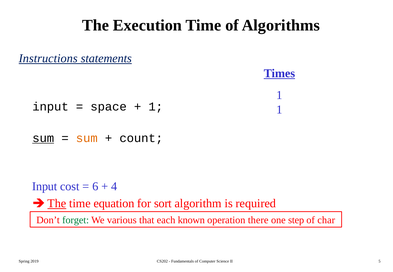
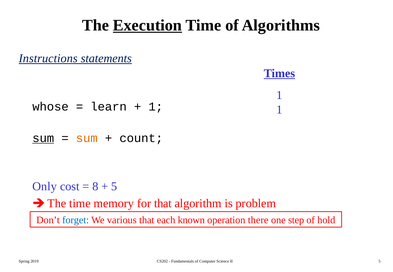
Execution underline: none -> present (147, 25)
input: input -> whose (50, 107)
space: space -> learn (109, 107)
Input: Input -> Only (45, 186)
6: 6 -> 8 (95, 186)
4: 4 -> 5 (114, 186)
The underline: present -> none (57, 203)
equation: equation -> memory (114, 203)
for sort: sort -> that (163, 203)
required: required -> problem (256, 203)
forget colour: green -> blue (76, 220)
char: char -> hold (326, 220)
